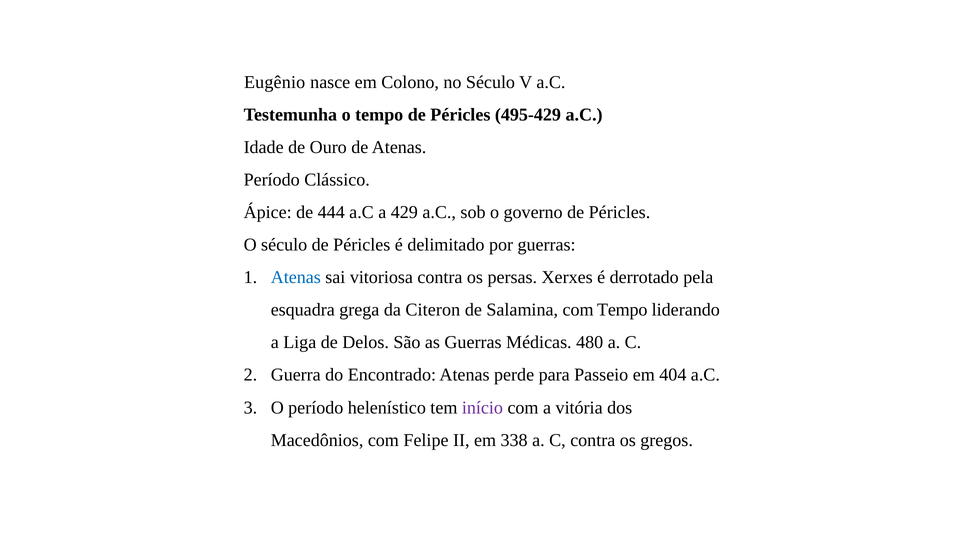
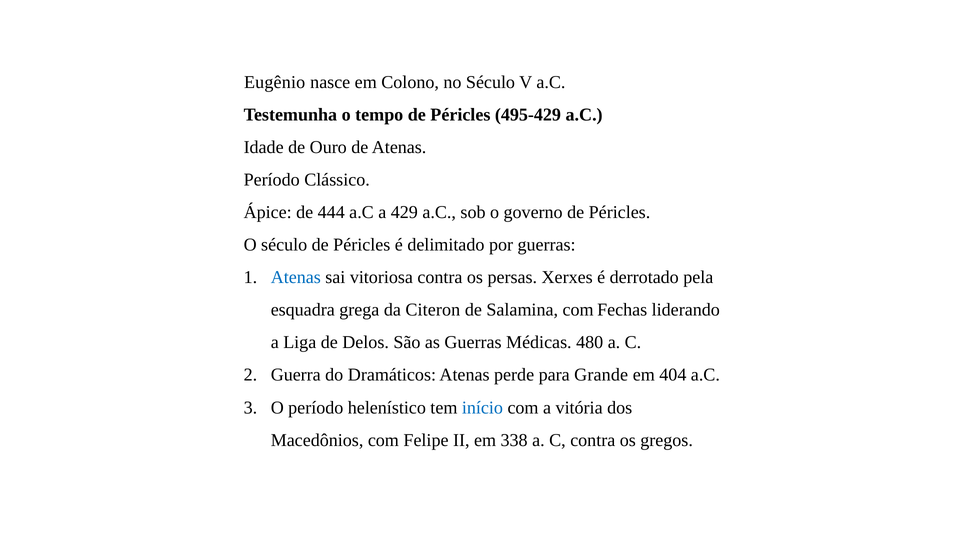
com Tempo: Tempo -> Fechas (622, 310)
Encontrado: Encontrado -> Dramáticos (392, 375)
Passeio: Passeio -> Grande (601, 375)
início colour: purple -> blue (482, 407)
